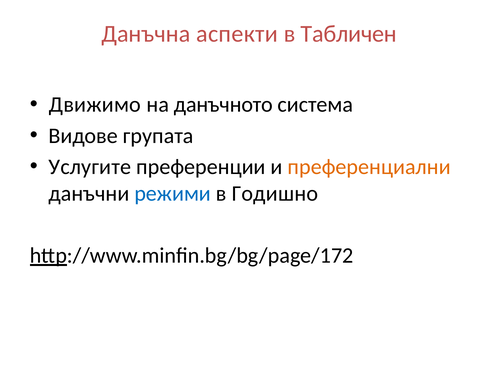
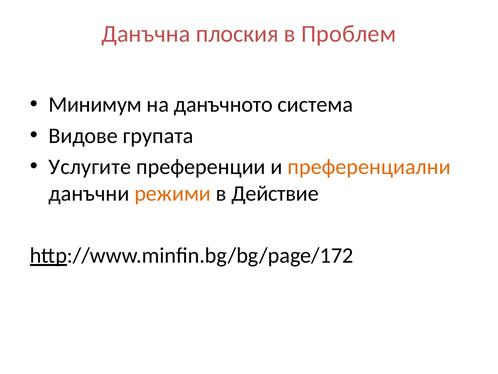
аспекти: аспекти -> плоския (237, 34)
Табличен: Табличен -> Проблем (349, 34)
Движимо: Движимо -> Минимум (95, 104)
режими colour: blue -> orange (173, 193)
Годишно: Годишно -> Действие (275, 193)
